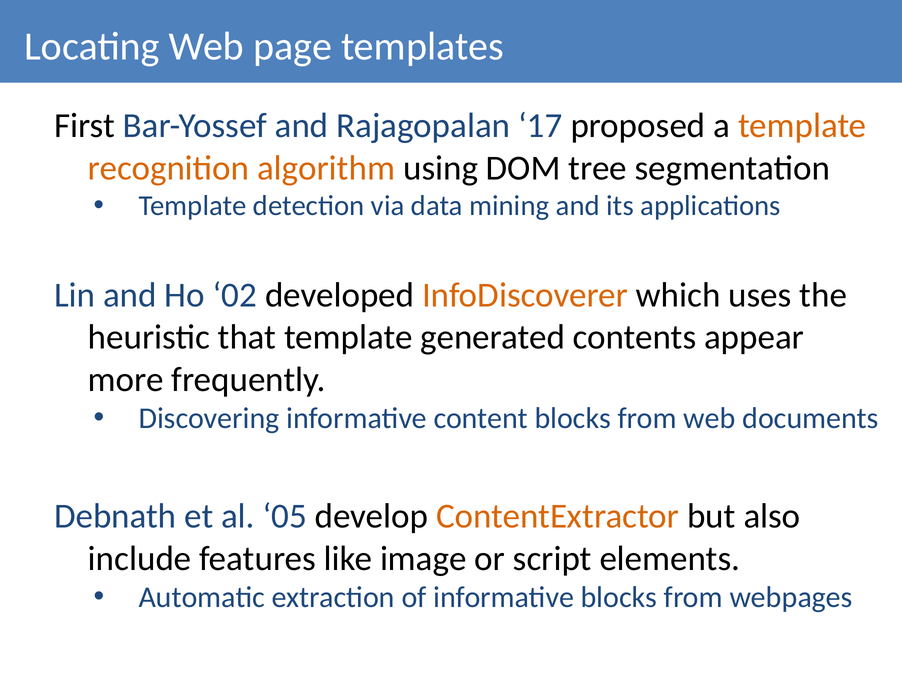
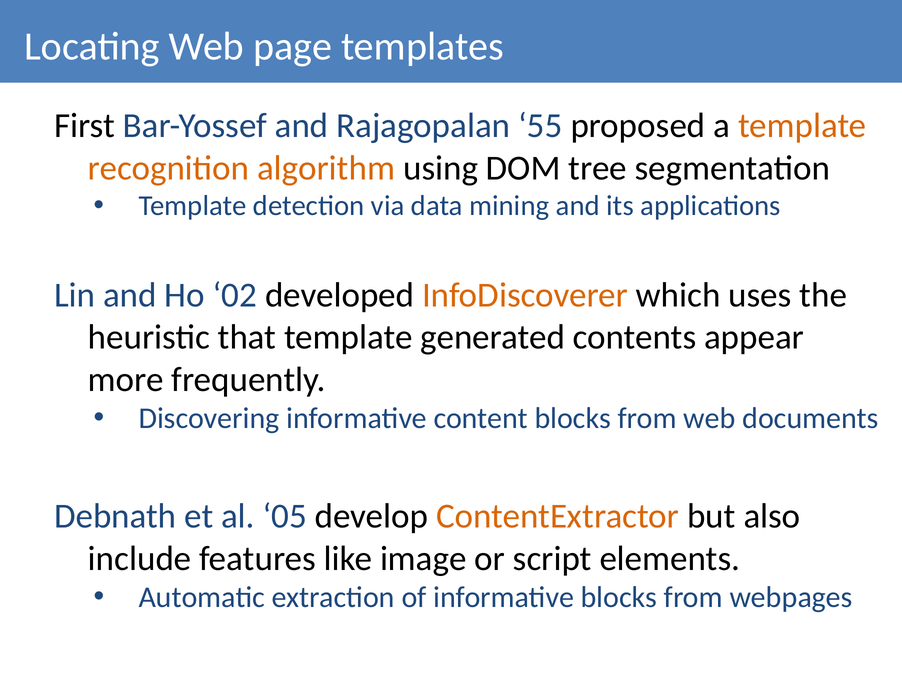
17: 17 -> 55 (540, 126)
